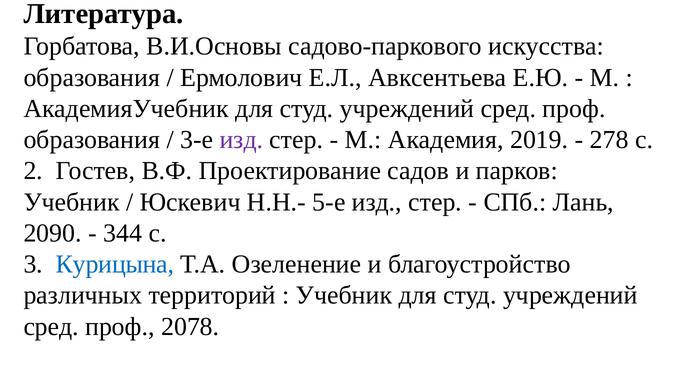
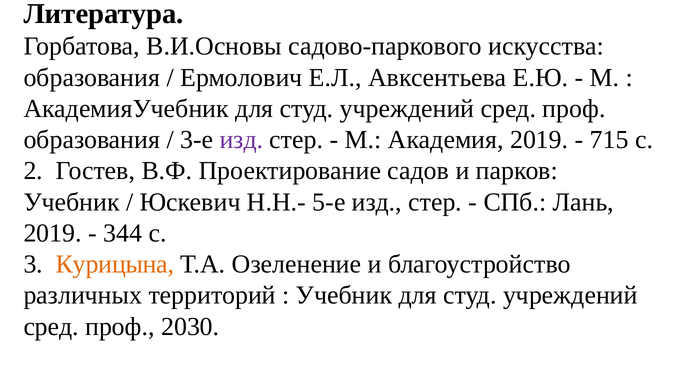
278: 278 -> 715 (609, 140)
2090: 2090 -> 2019 (53, 233)
Курицына colour: blue -> orange (115, 264)
2078: 2078 -> 2030 (190, 326)
